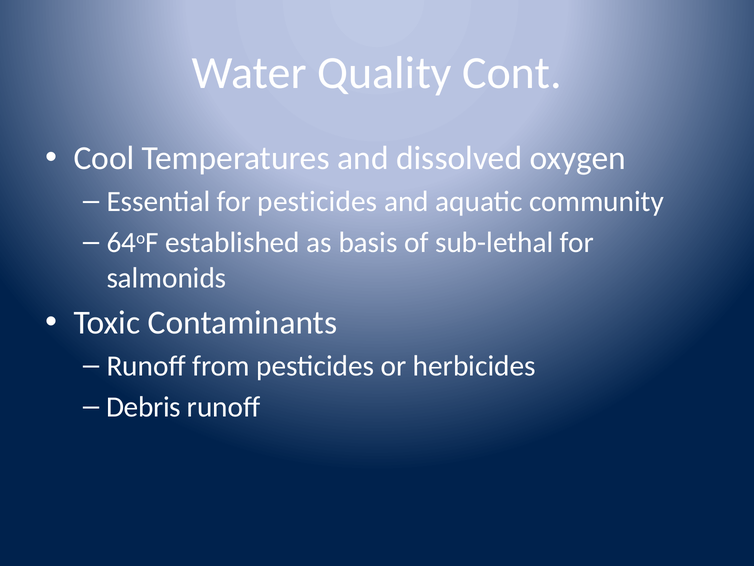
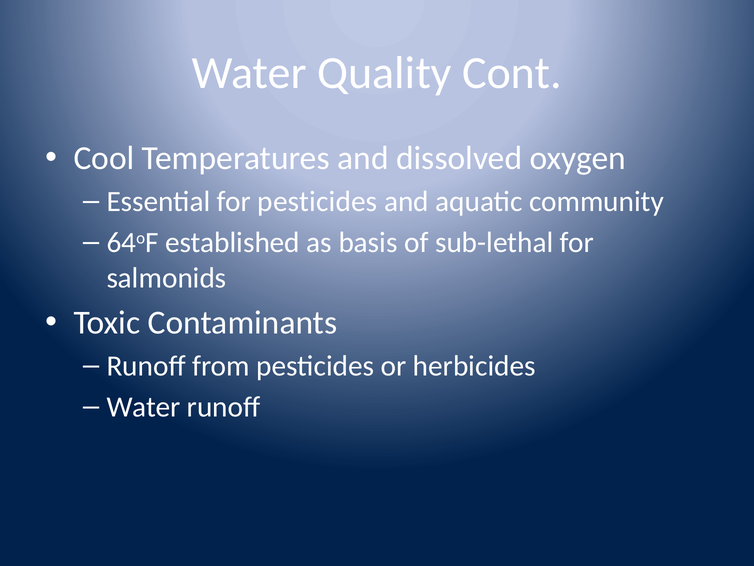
Debris: Debris -> Water (143, 407)
